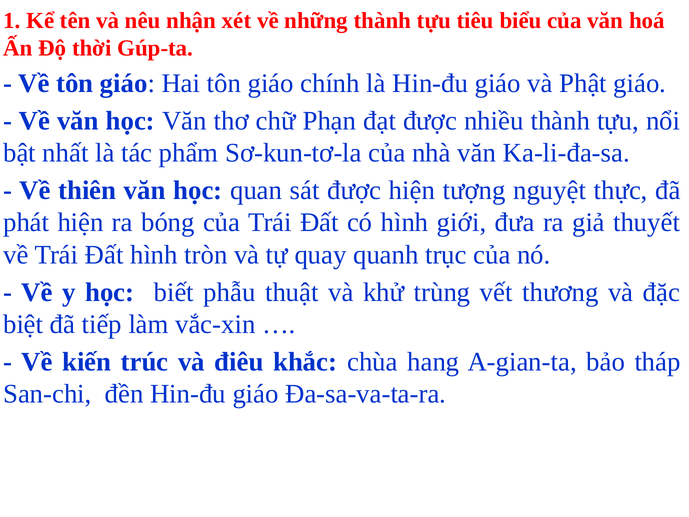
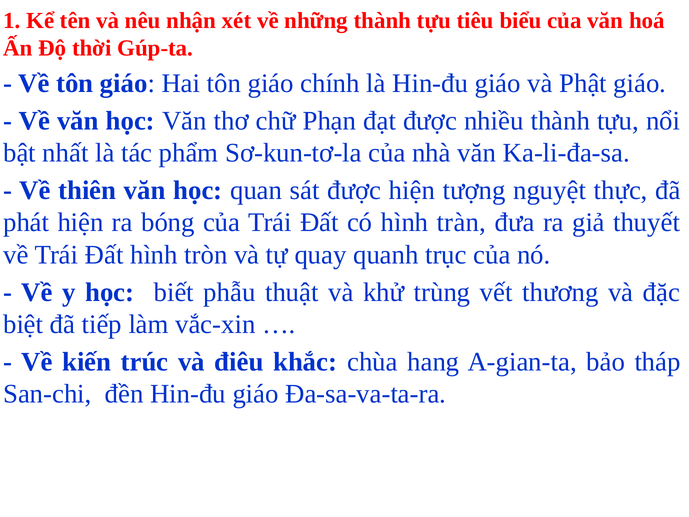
giới: giới -> tràn (461, 223)
